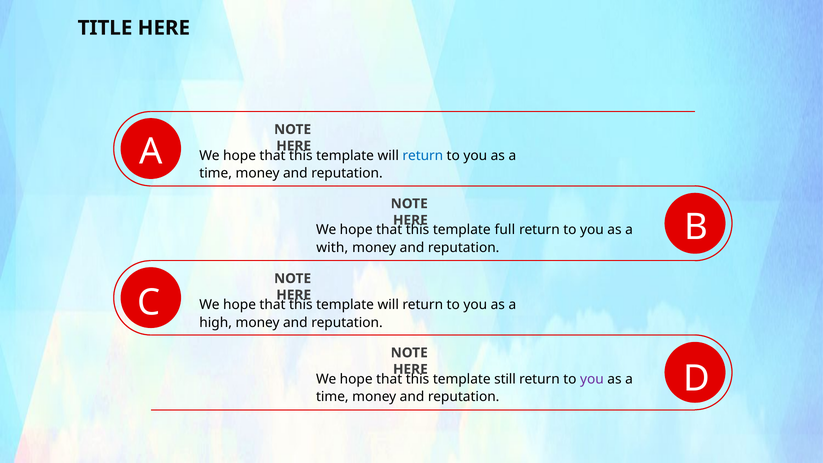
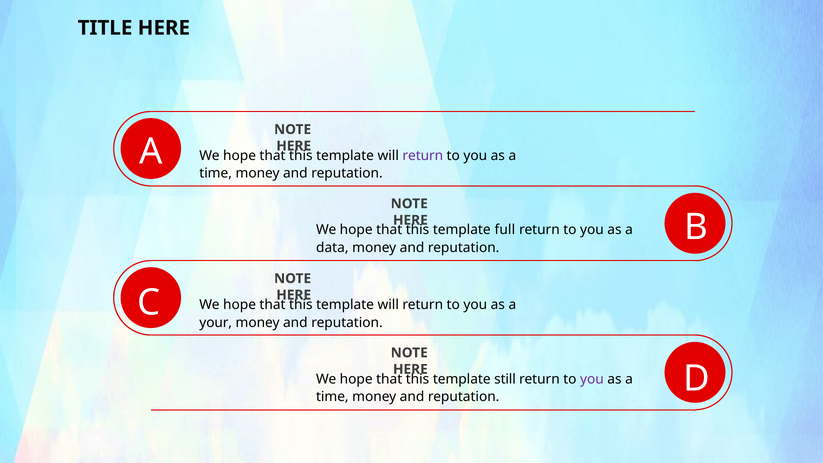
return colour: blue -> purple (423, 156)
with: with -> data (332, 248)
high: high -> your (216, 323)
